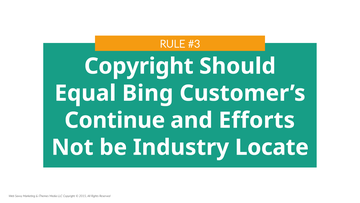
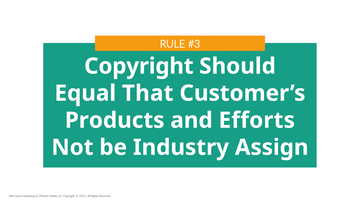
Bing: Bing -> That (148, 93)
Continue: Continue -> Products (115, 120)
Locate: Locate -> Assign (272, 147)
